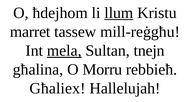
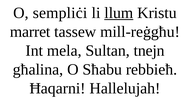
ħdejhom: ħdejhom -> sempliċi (60, 13)
mela underline: present -> none (64, 51)
Morru: Morru -> Sħabu (102, 70)
Għaliex: Għaliex -> Ħaqarni (57, 89)
